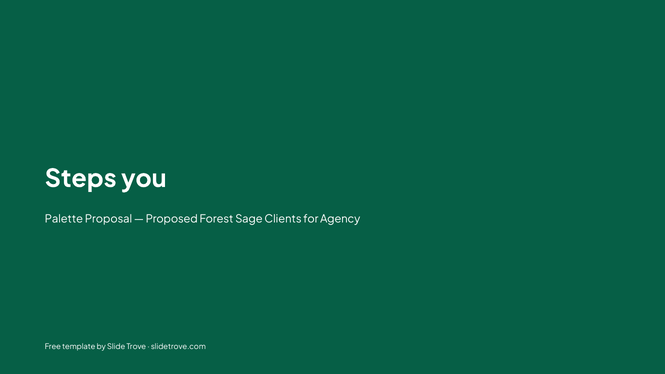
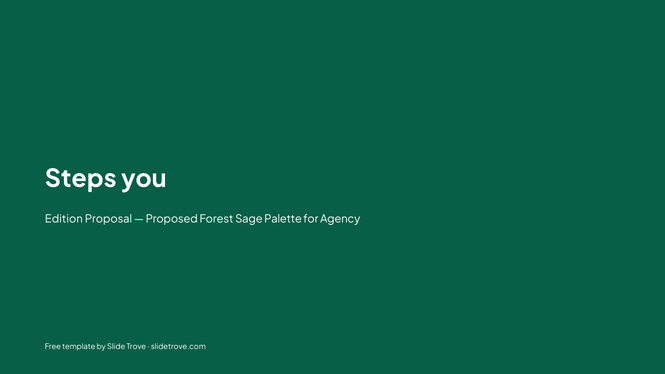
Palette: Palette -> Edition (64, 219)
Clients: Clients -> Palette (283, 219)
